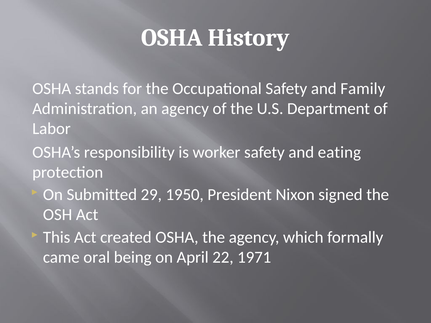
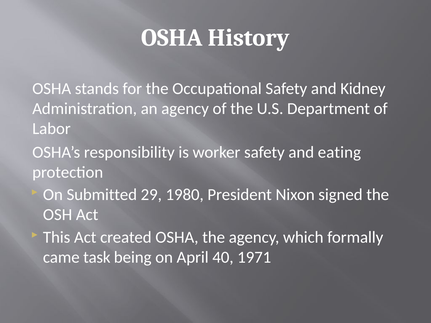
Family: Family -> Kidney (363, 89)
1950: 1950 -> 1980 (185, 195)
oral: oral -> task (97, 257)
22: 22 -> 40 (223, 257)
